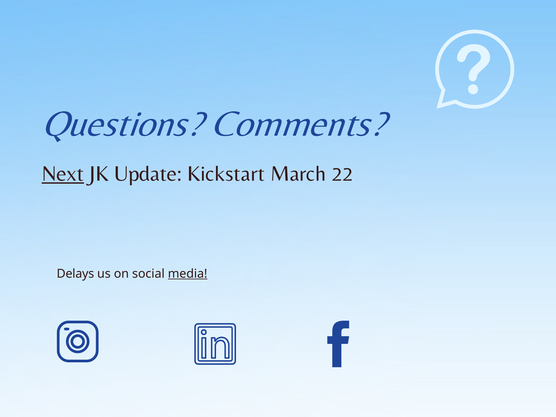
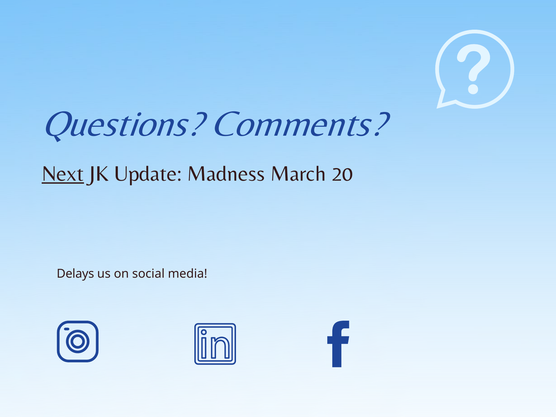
Kickstart: Kickstart -> Madness (226, 174)
22: 22 -> 20 (342, 174)
media underline: present -> none (188, 274)
